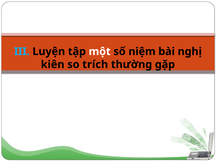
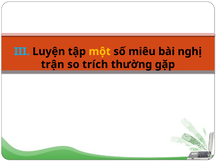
một colour: white -> yellow (100, 51)
niệm: niệm -> miêu (142, 51)
kiên: kiên -> trận (53, 64)
